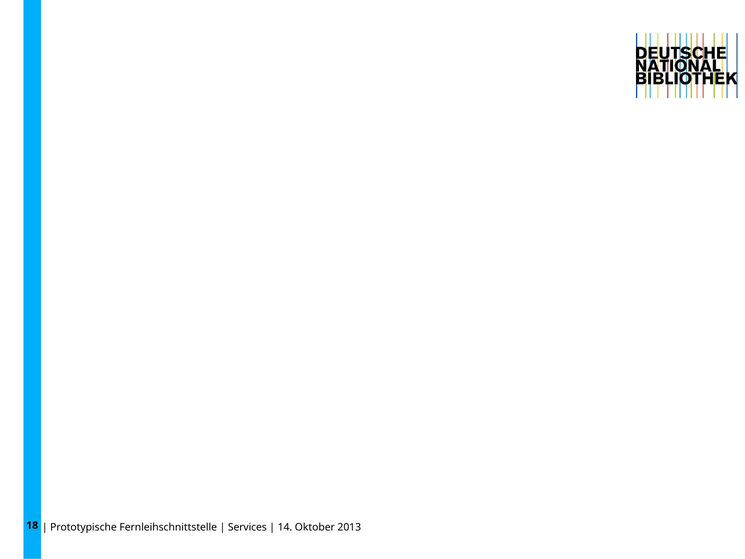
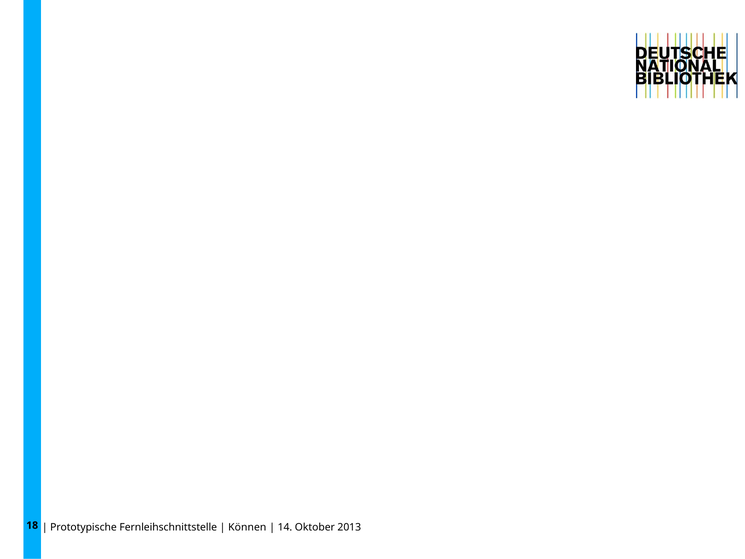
Services: Services -> Können (247, 527)
